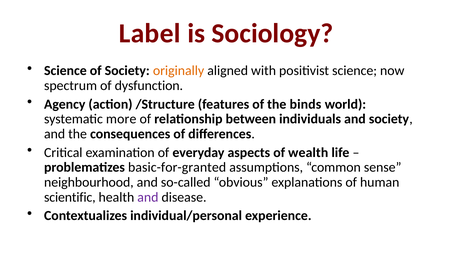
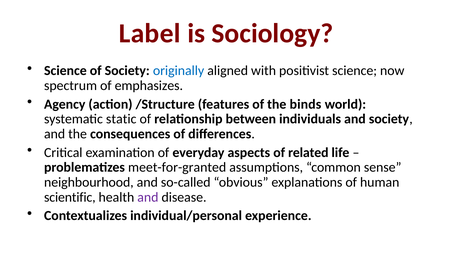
originally colour: orange -> blue (179, 71)
dysfunction: dysfunction -> emphasizes (149, 86)
more: more -> static (121, 119)
wealth: wealth -> related (308, 153)
basic-for-granted: basic-for-granted -> meet-for-granted (177, 168)
